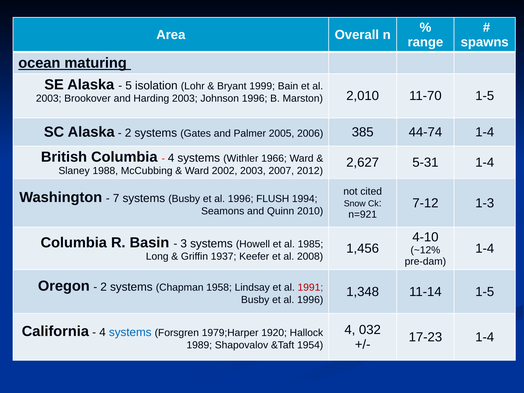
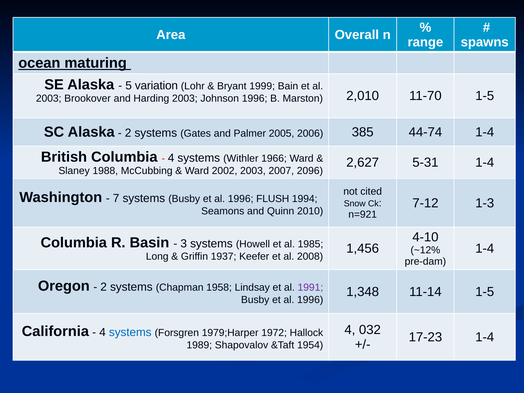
isolation: isolation -> variation (156, 86)
2012: 2012 -> 2096 (310, 171)
1991 colour: red -> purple (310, 287)
1920: 1920 -> 1972 (274, 333)
